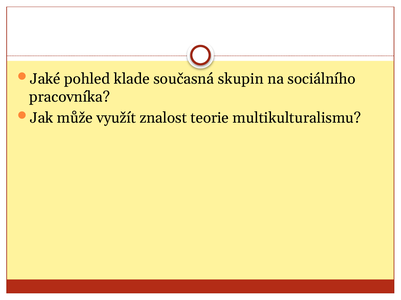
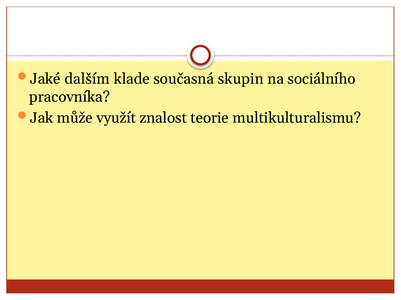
pohled: pohled -> dalším (87, 79)
